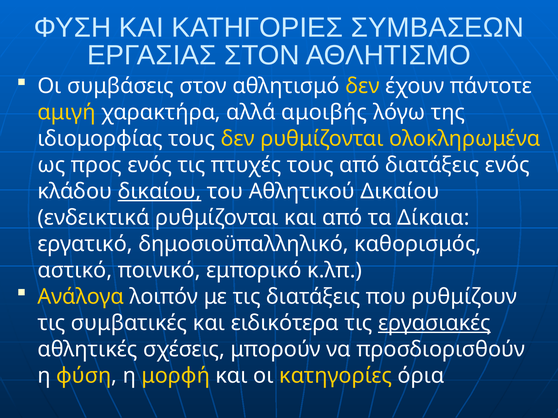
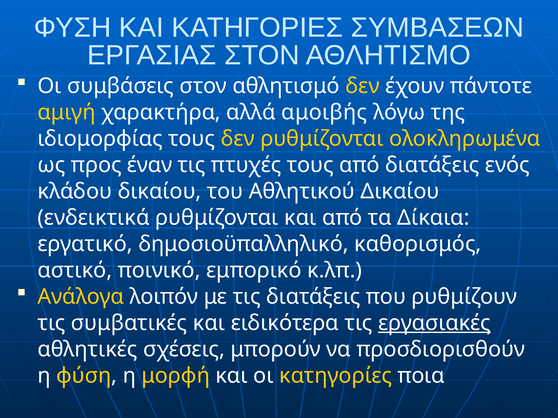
προς ενός: ενός -> έναν (150, 165)
δικαίου underline: present -> none (160, 192)
όρια: όρια -> ποια (421, 376)
